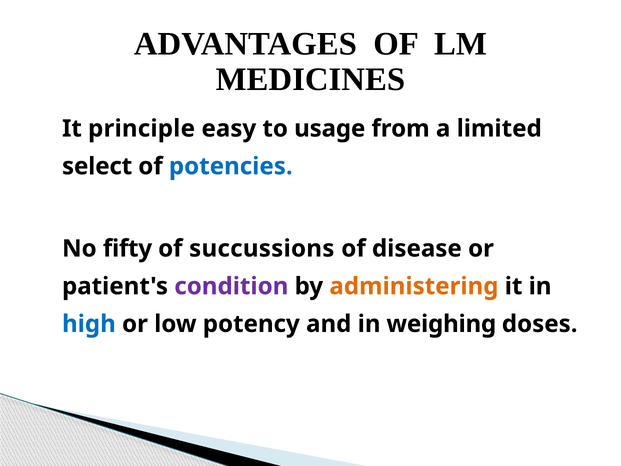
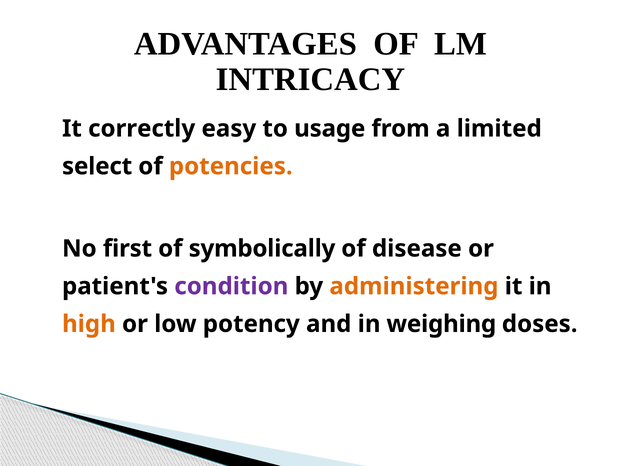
MEDICINES: MEDICINES -> INTRICACY (310, 79)
principle: principle -> correctly (142, 129)
potencies colour: blue -> orange (231, 166)
fifty: fifty -> first (127, 248)
succussions: succussions -> symbolically (262, 248)
high colour: blue -> orange (89, 324)
